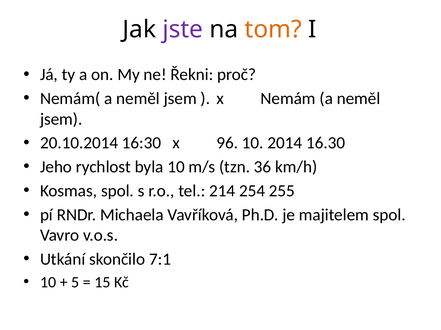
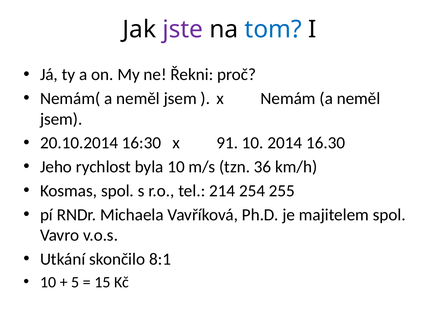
tom colour: orange -> blue (273, 30)
96: 96 -> 91 (227, 143)
7:1: 7:1 -> 8:1 (160, 260)
